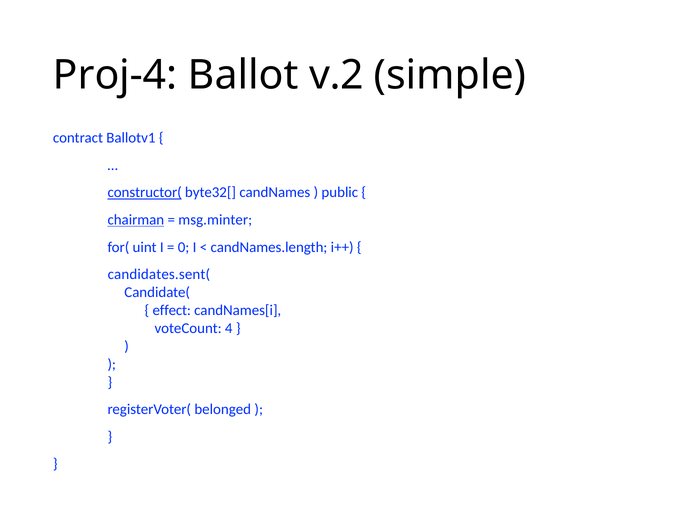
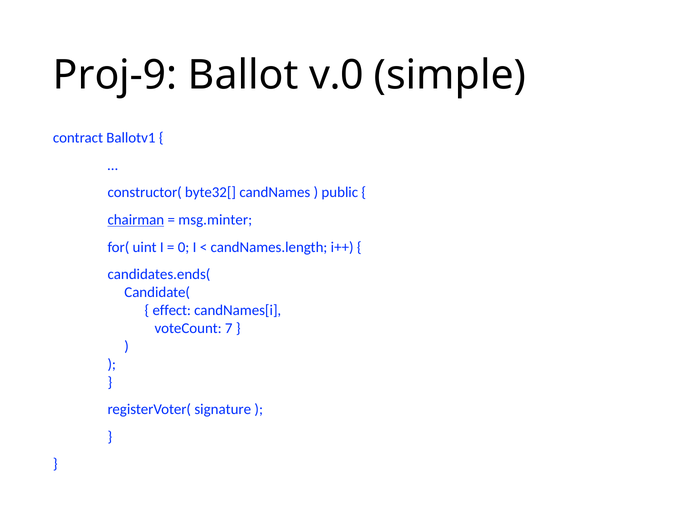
Proj-4: Proj-4 -> Proj-9 (115, 75)
v.2: v.2 -> v.0 (336, 75)
constructor( underline: present -> none (145, 192)
candidates.sent(: candidates.sent( -> candidates.ends( (159, 274)
4: 4 -> 7 (229, 328)
belonged: belonged -> signature (223, 409)
